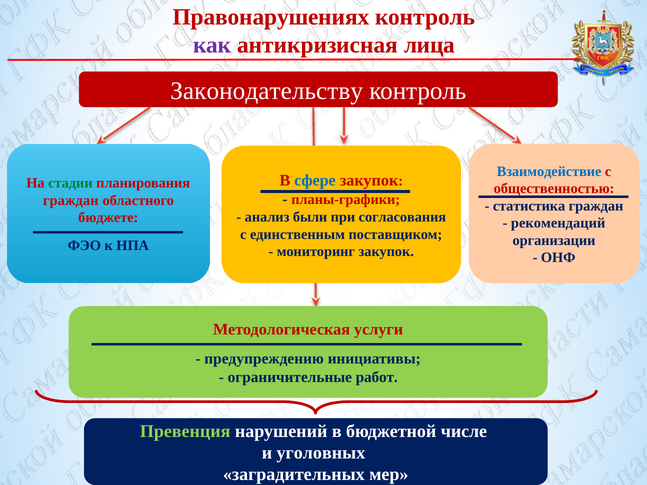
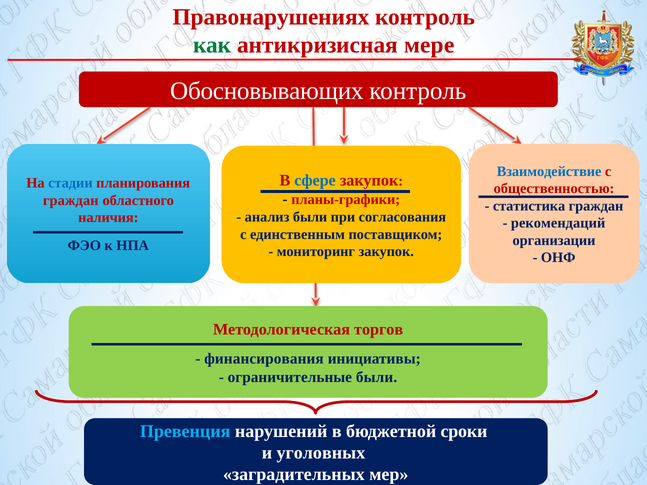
как colour: purple -> green (212, 45)
лица: лица -> мере (429, 45)
Законодательству: Законодательству -> Обосновывающих (267, 91)
стадии colour: green -> blue (70, 183)
бюджете: бюджете -> наличия (108, 218)
услуги: услуги -> торгов (379, 330)
предупреждению: предупреждению -> финансирования (264, 359)
ограничительные работ: работ -> были (377, 377)
Превенция colour: light green -> light blue (185, 431)
числе: числе -> сроки (464, 431)
